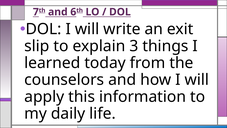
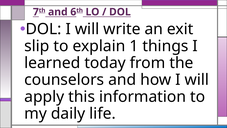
3: 3 -> 1 (134, 46)
